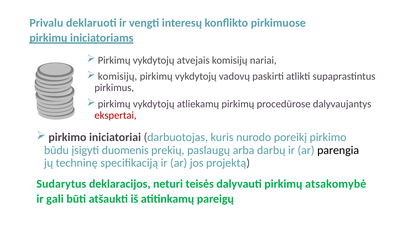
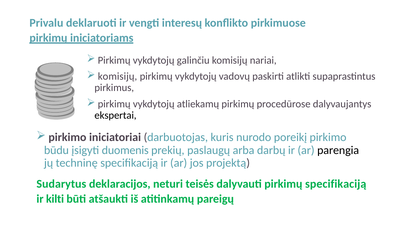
atvejais: atvejais -> galinčiu (193, 60)
ekspertai colour: red -> black (116, 116)
pirkimų atsakomybė: atsakomybė -> specifikaciją (336, 184)
gali: gali -> kilti (55, 199)
